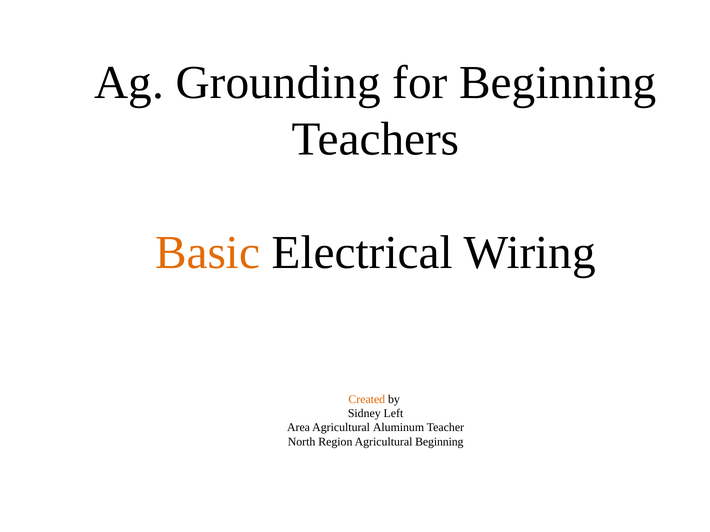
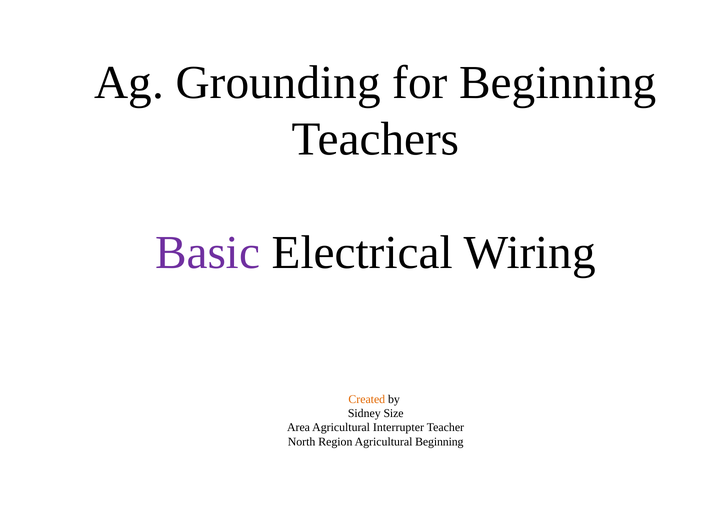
Basic colour: orange -> purple (208, 253)
Left: Left -> Size (394, 414)
Aluminum: Aluminum -> Interrupter (398, 428)
